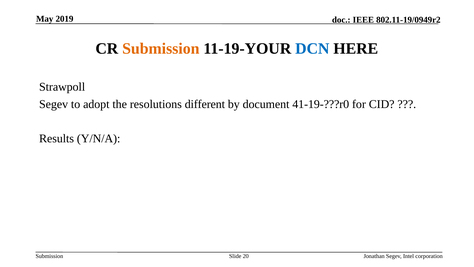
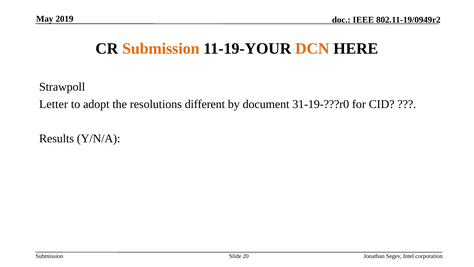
DCN colour: blue -> orange (312, 48)
Segev: Segev -> Letter (54, 104)
41-19-???r0: 41-19-???r0 -> 31-19-???r0 (321, 104)
